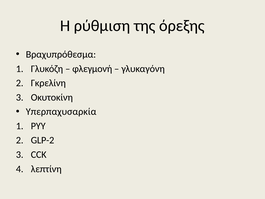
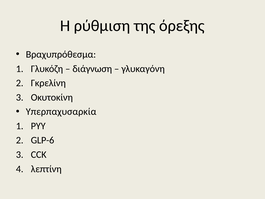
φλεγμονή: φλεγμονή -> διάγνωση (92, 69)
GLP-2: GLP-2 -> GLP-6 (42, 140)
